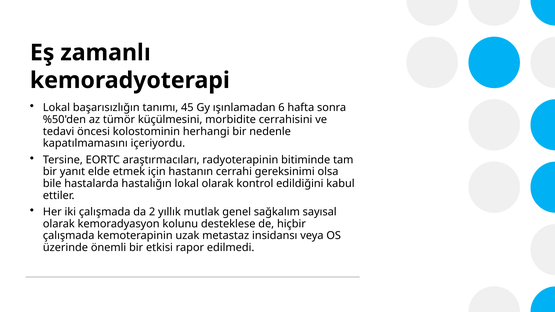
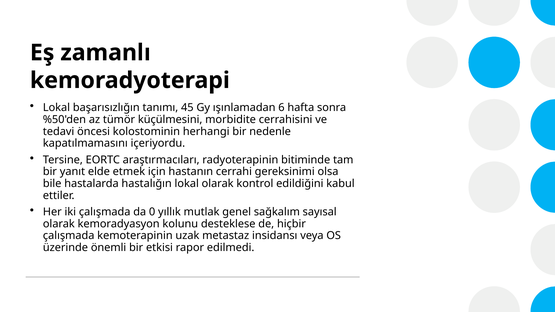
2: 2 -> 0 (152, 212)
